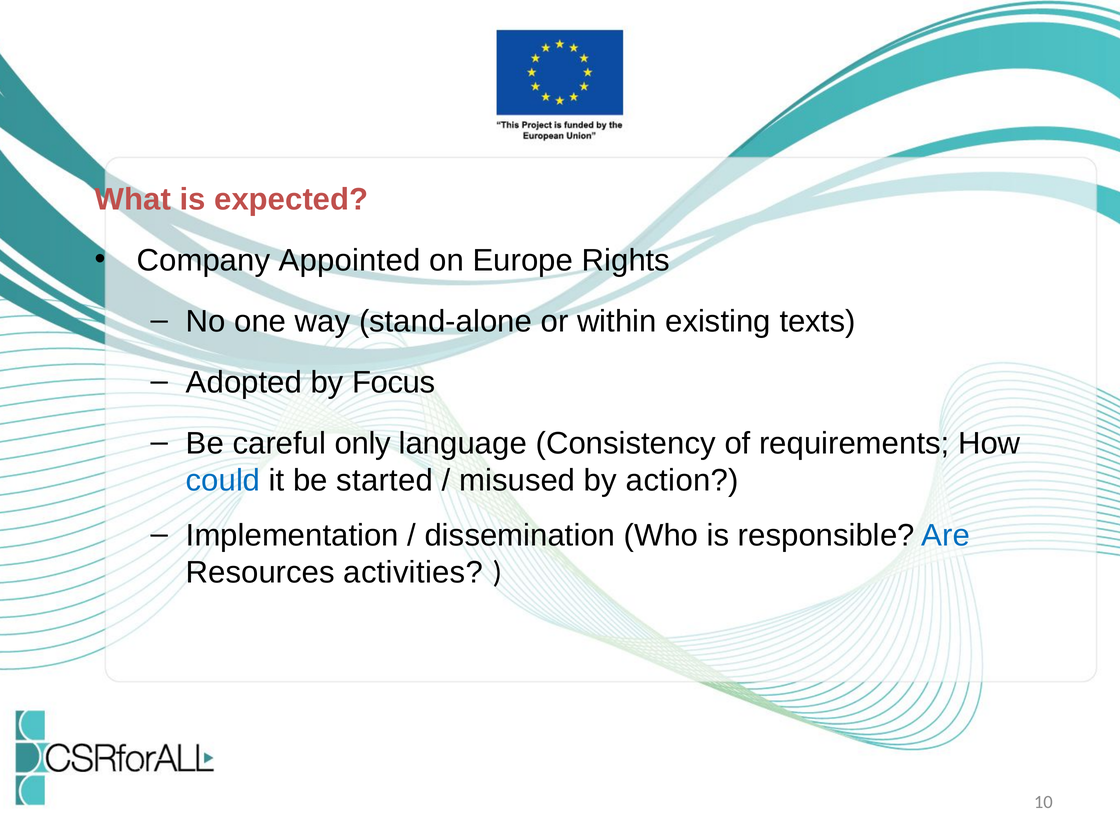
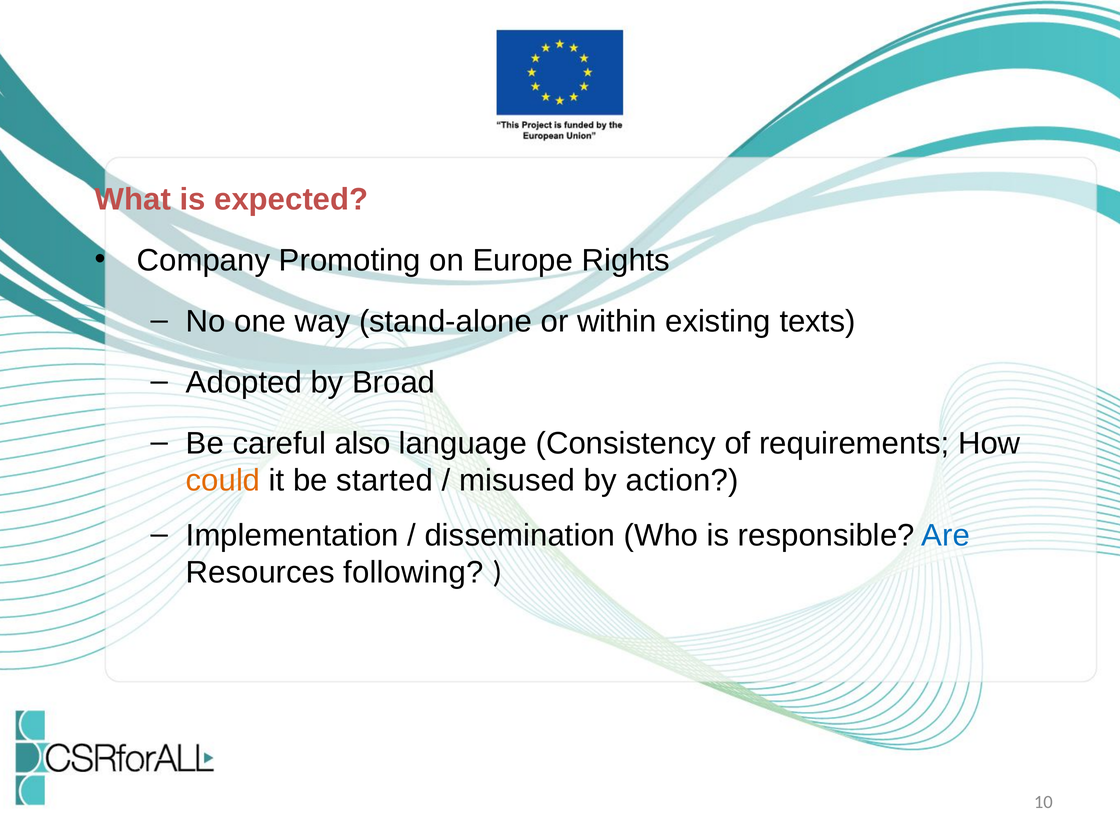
Appointed: Appointed -> Promoting (350, 260)
Focus: Focus -> Broad (394, 382)
only: only -> also (363, 443)
could colour: blue -> orange (223, 481)
activities: activities -> following (413, 573)
